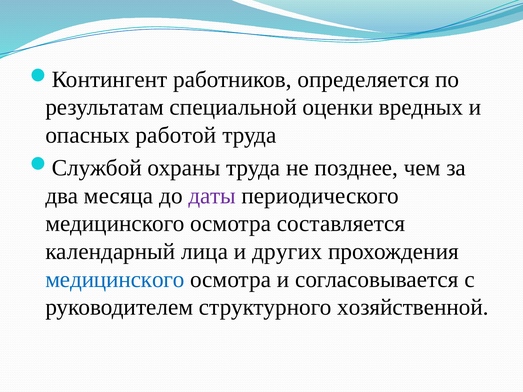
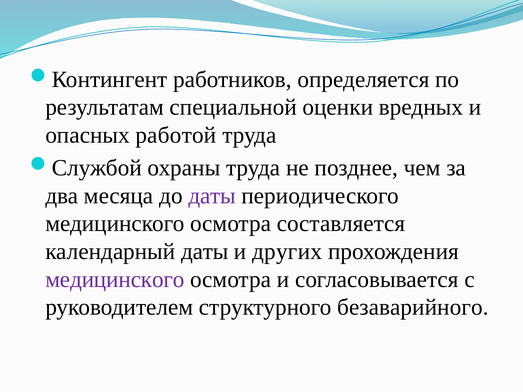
календарный лица: лица -> даты (205, 252)
медицинского colour: blue -> purple (115, 280)
хозяйственной: хозяйственной -> безаварийного (413, 307)
